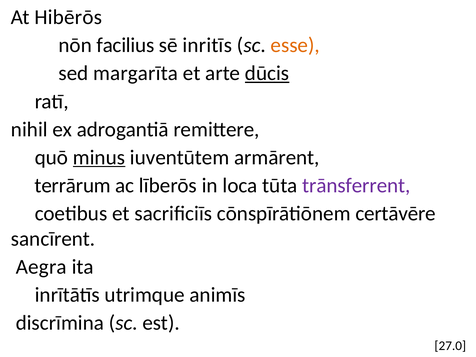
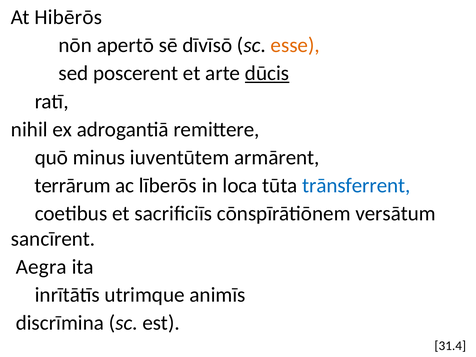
facilius: facilius -> apertō (125, 45)
inritīs: inritīs -> dīvīsō (207, 45)
margarīta: margarīta -> poscerent (136, 73)
minus underline: present -> none (99, 157)
trānsferrent colour: purple -> blue (356, 185)
certāvēre: certāvēre -> versātum (396, 213)
27.0: 27.0 -> 31.4 (450, 346)
